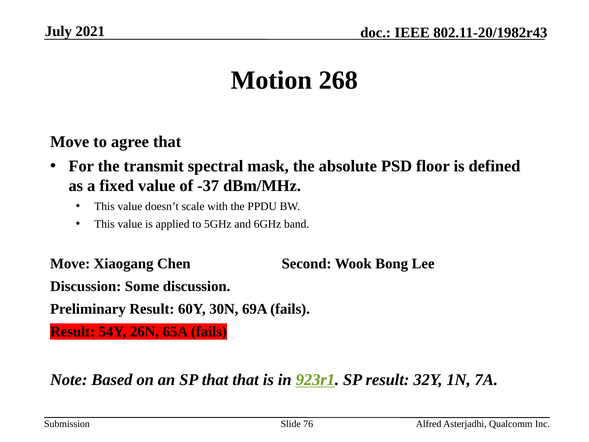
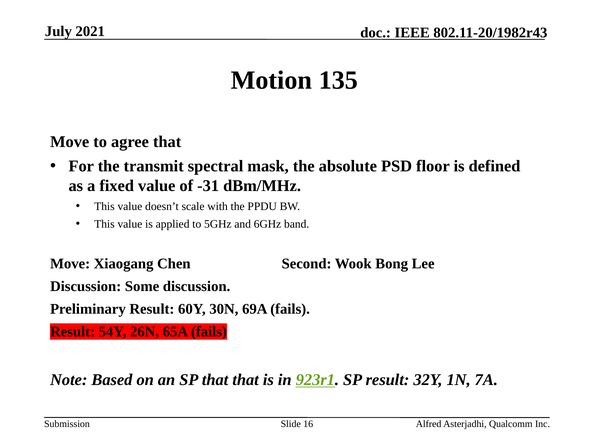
268: 268 -> 135 (338, 80)
-37: -37 -> -31 (208, 186)
76: 76 -> 16 (308, 424)
